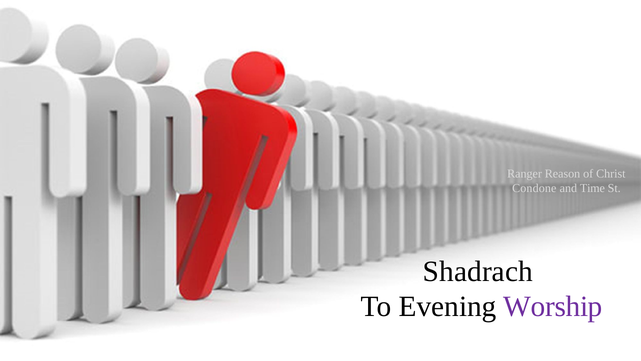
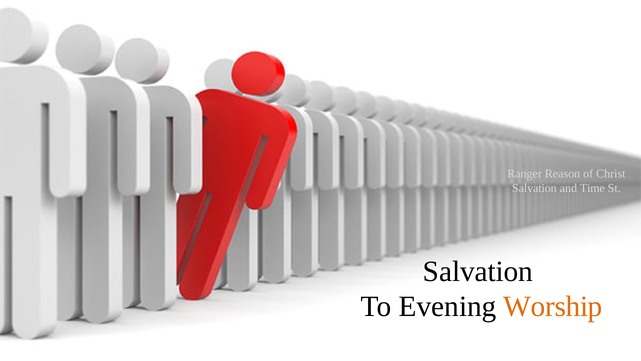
Condone: Condone -> Salvation (534, 188)
Shadrach: Shadrach -> Salvation (478, 271)
Worship colour: purple -> orange (553, 306)
